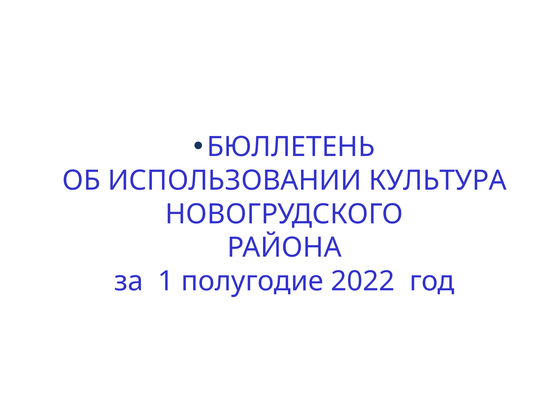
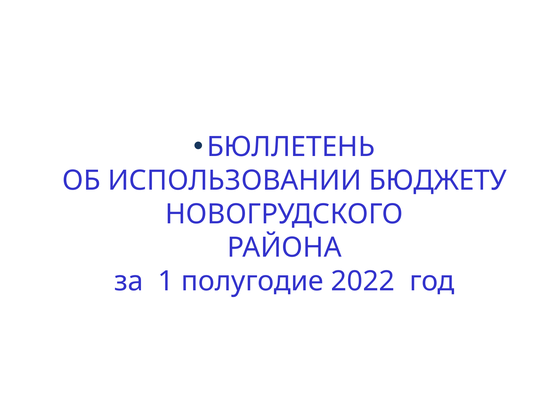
КУЛЬТУРА: КУЛЬТУРА -> БЮДЖЕТУ (438, 181)
